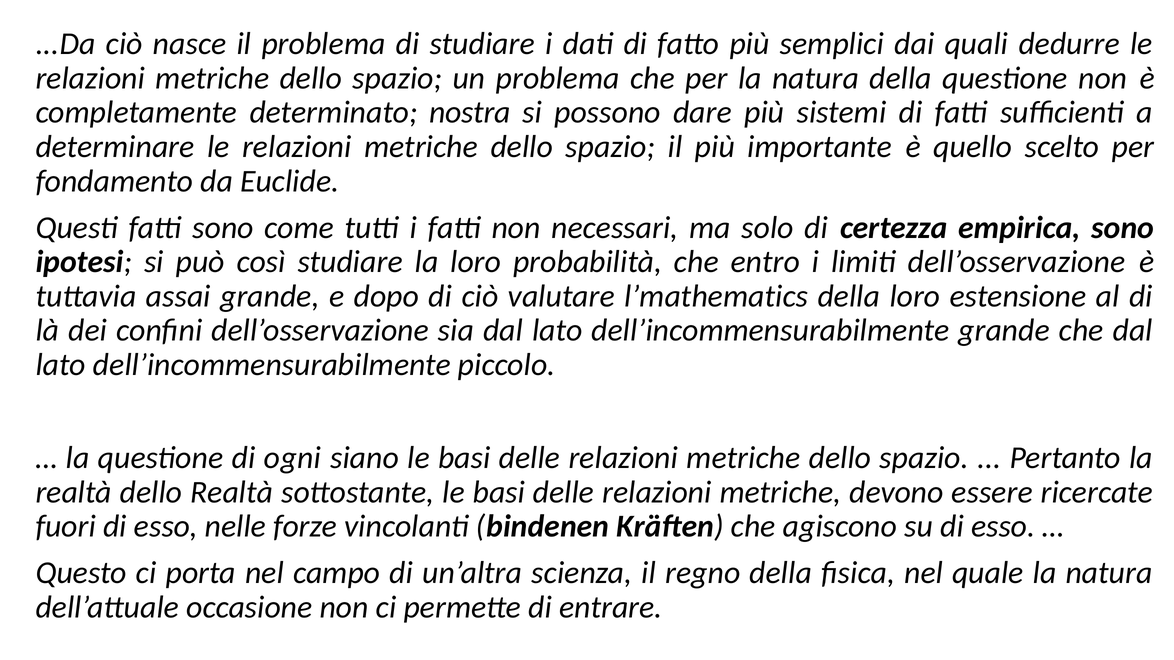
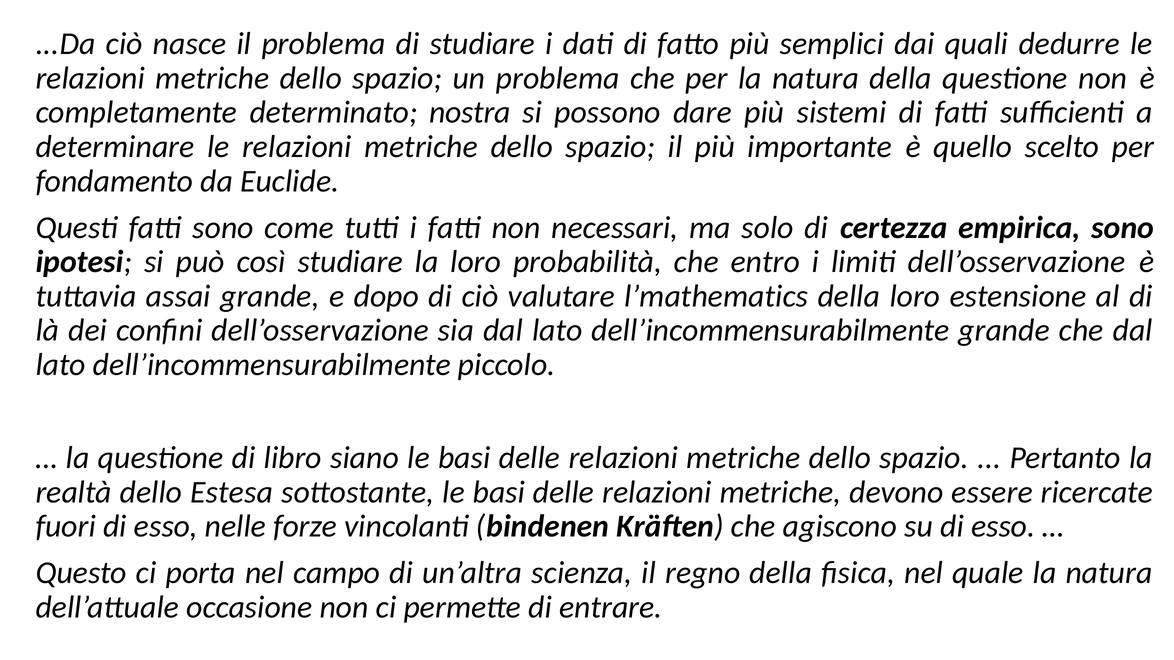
ogni: ogni -> libro (293, 458)
dello Realtà: Realtà -> Estesa (232, 492)
